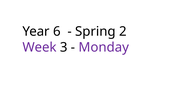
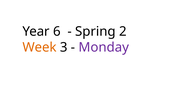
Week colour: purple -> orange (40, 47)
